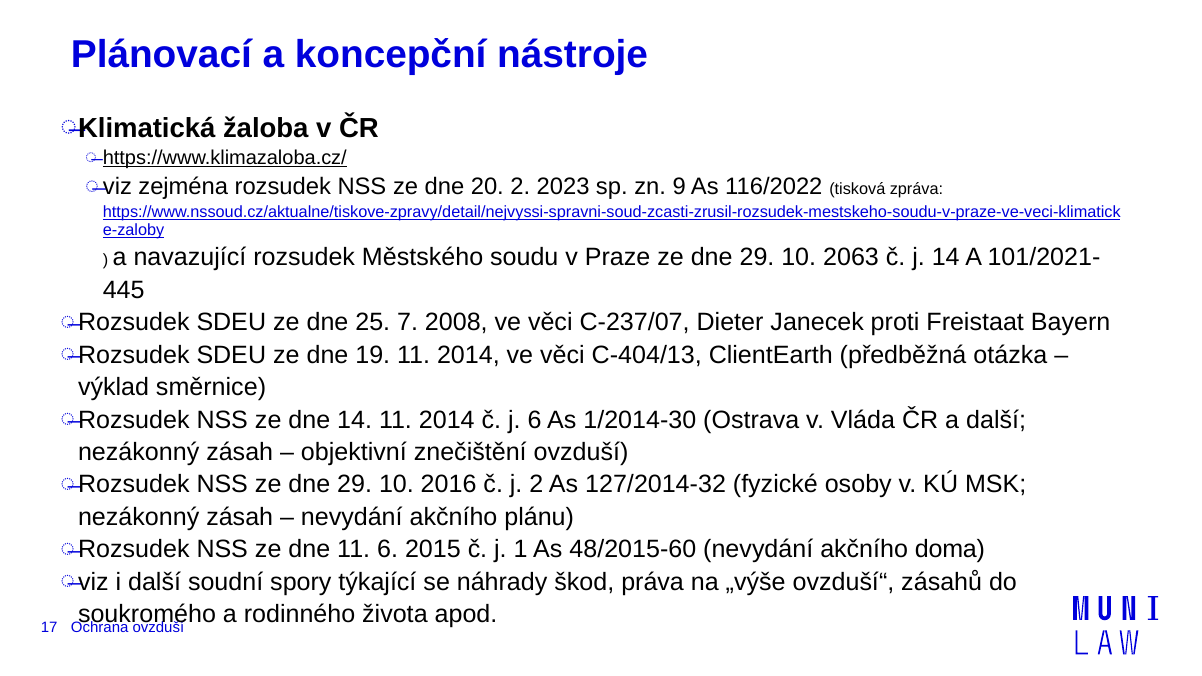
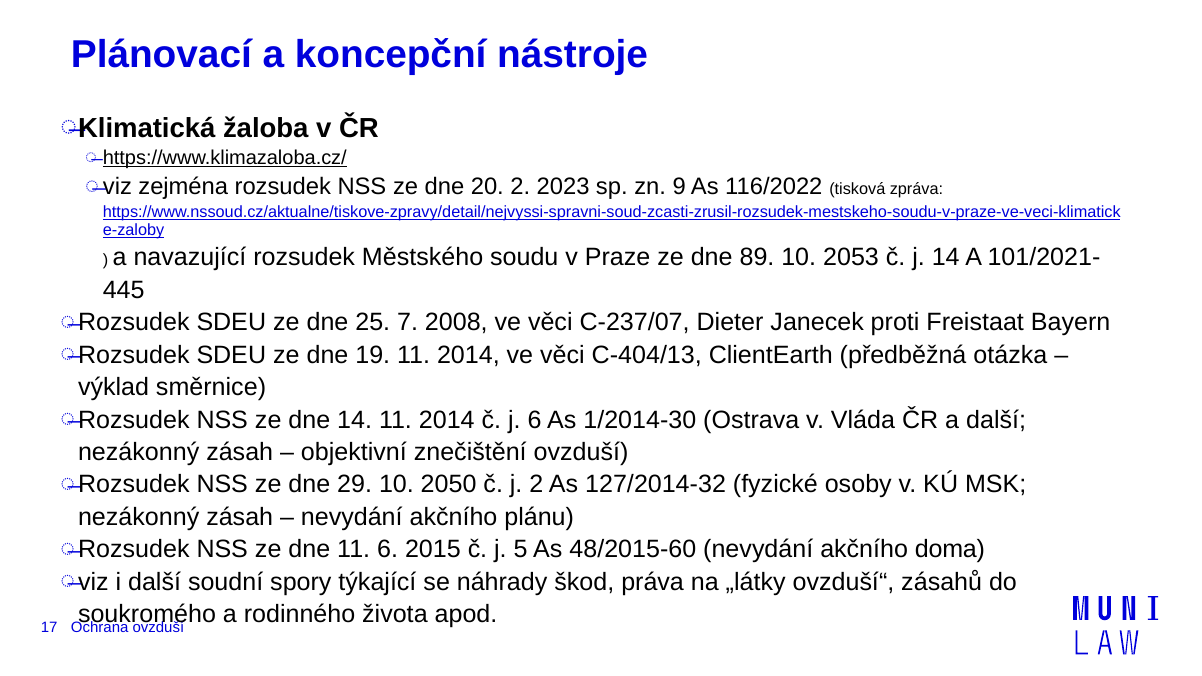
Praze ze dne 29: 29 -> 89 (757, 258)
2063: 2063 -> 2053 (851, 258)
2016: 2016 -> 2050 (449, 485)
1: 1 -> 5 (521, 550)
„výše: „výše -> „látky (756, 582)
